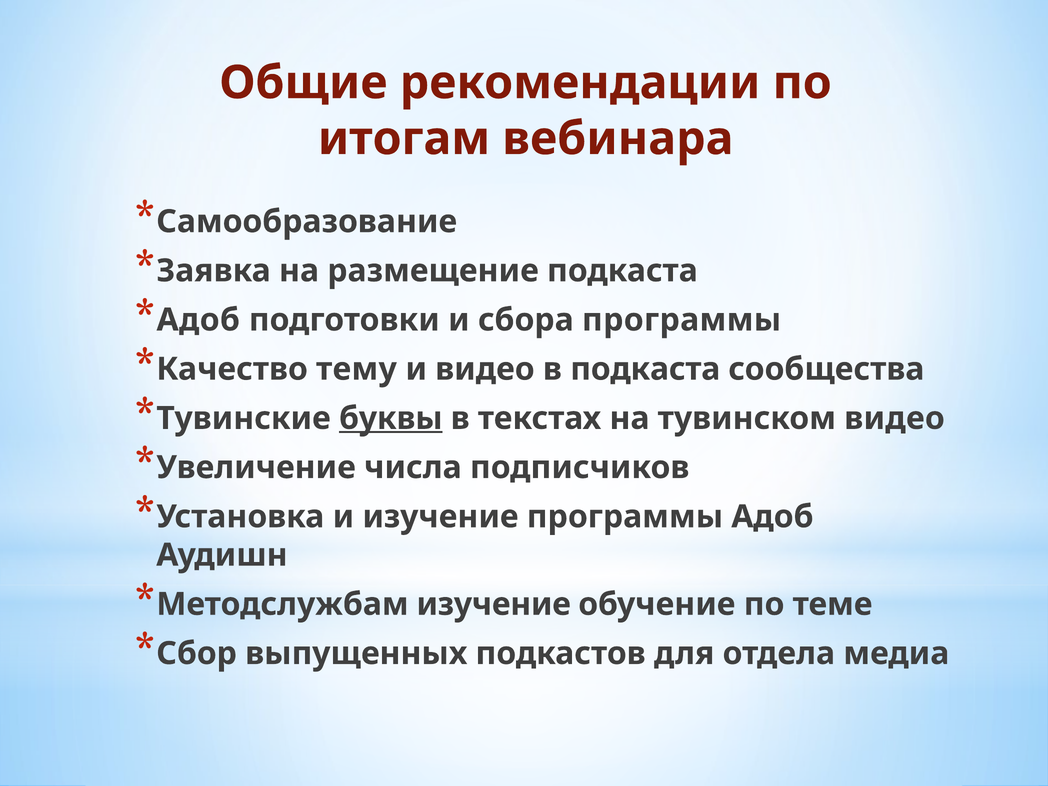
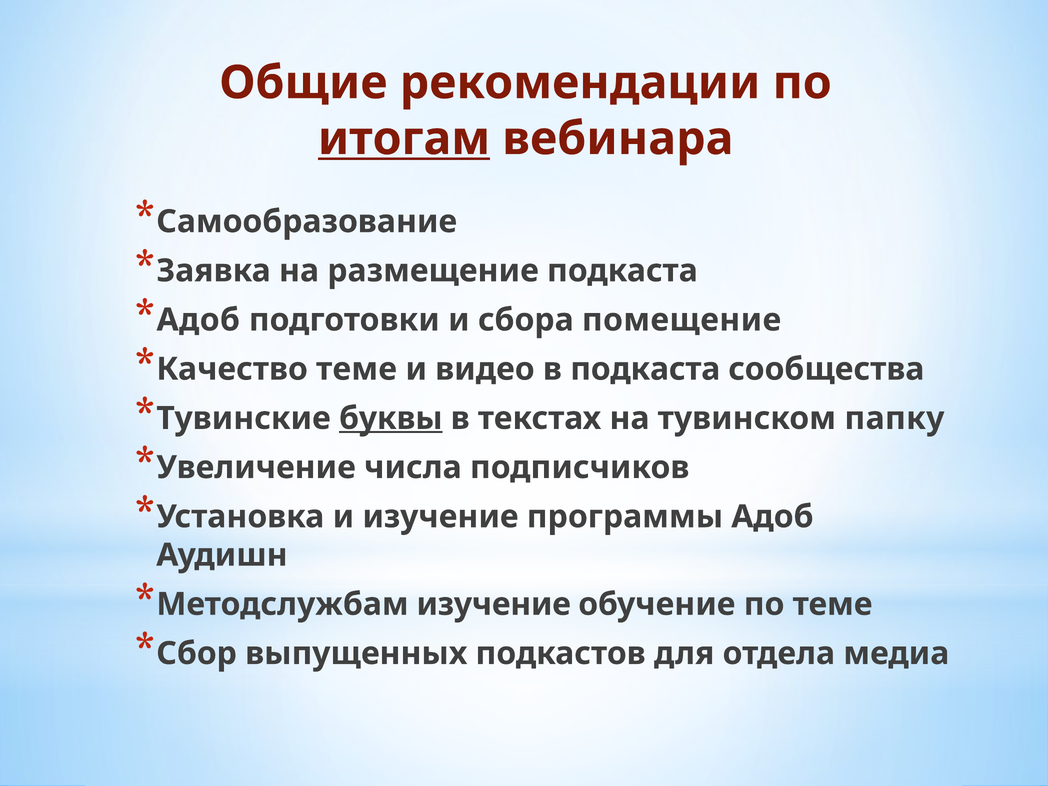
итогам underline: none -> present (404, 139)
сбора программы: программы -> помещение (682, 320)
Качество тему: тему -> теме (356, 369)
тувинском видео: видео -> папку (894, 418)
